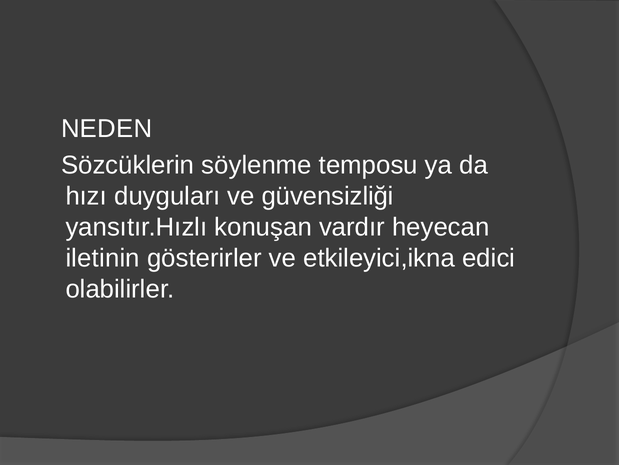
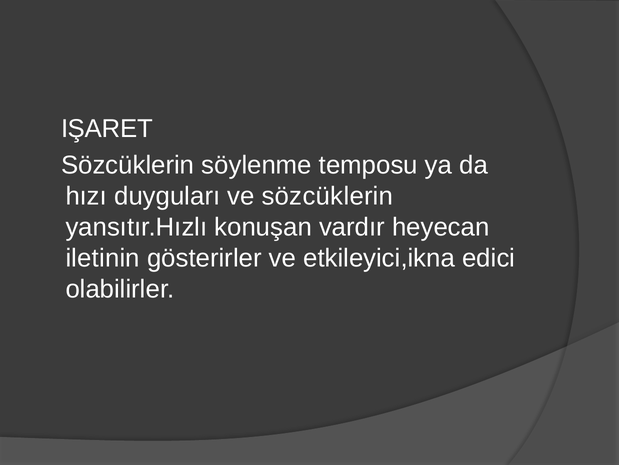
NEDEN: NEDEN -> IŞARET (107, 129)
ve güvensizliği: güvensizliği -> sözcüklerin (328, 196)
